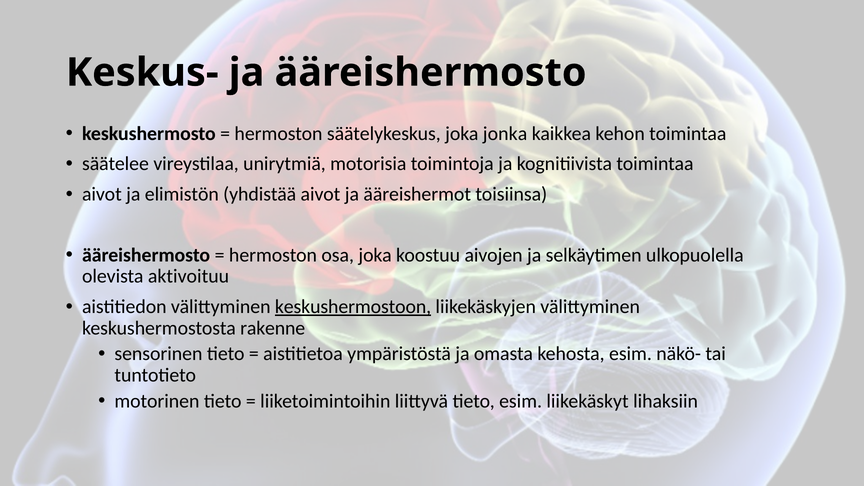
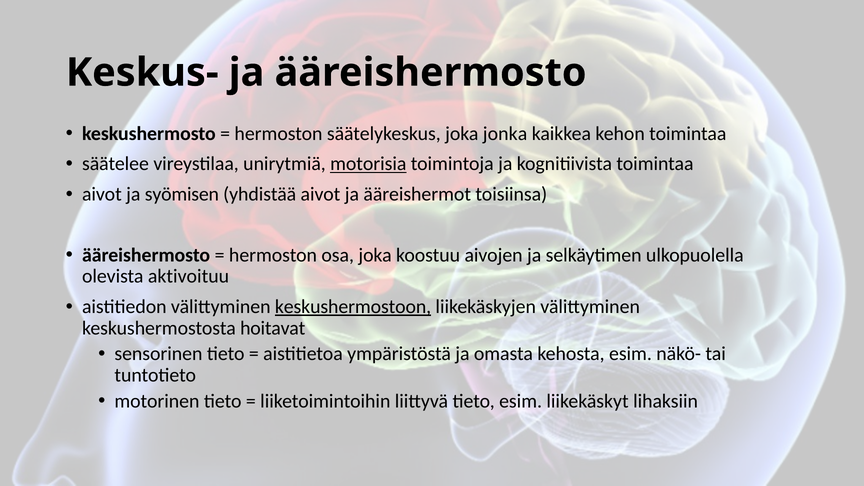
motorisia underline: none -> present (368, 164)
elimistön: elimistön -> syömisen (182, 194)
rakenne: rakenne -> hoitavat (273, 328)
